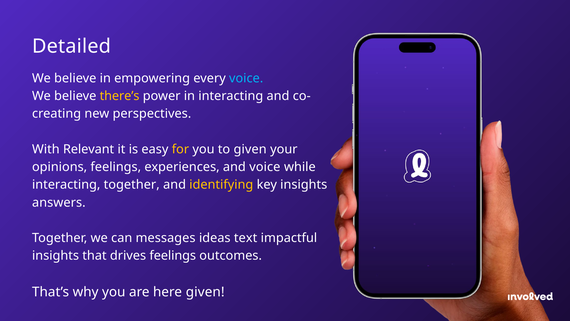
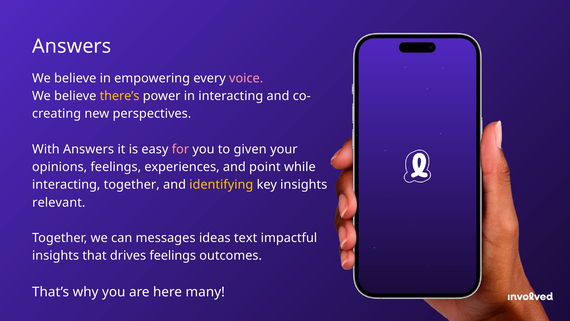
Detailed: Detailed -> Answers (72, 46)
voice colour: light blue -> pink (246, 78)
With Relevant: Relevant -> Answers (89, 149)
for colour: yellow -> pink (180, 149)
and voice: voice -> point (265, 167)
answers: answers -> relevant (59, 202)
here given: given -> many (205, 292)
